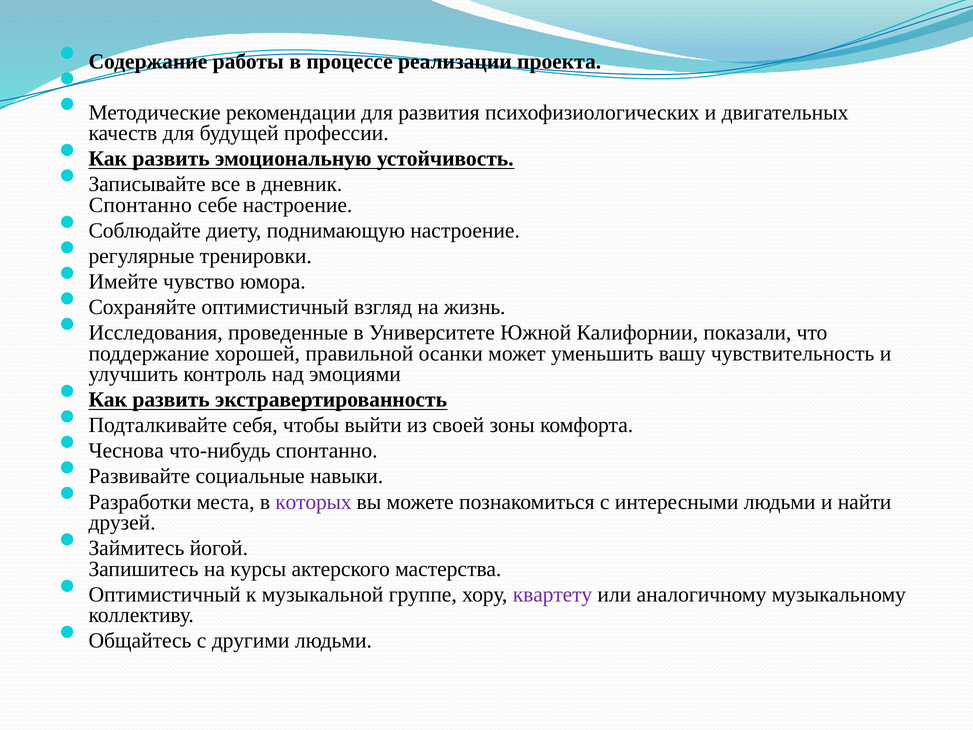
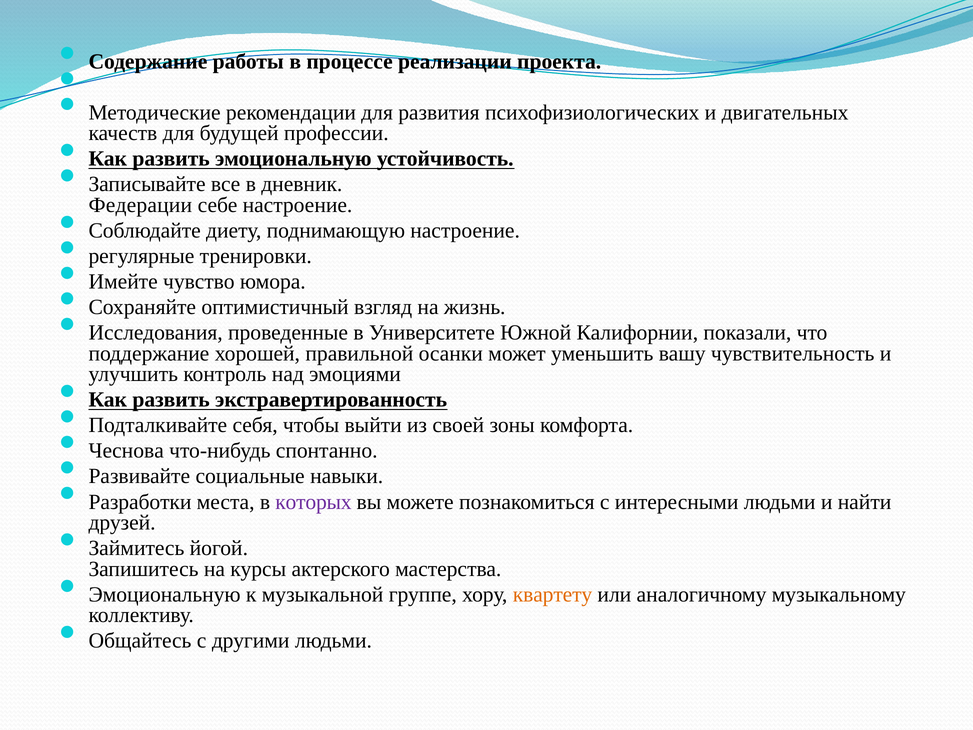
Спонтанно: Спонтанно -> Федерации (140, 205)
Оптимистичный: Оптимистичный -> Эмоциональную (165, 594)
квартету colour: purple -> orange (553, 594)
